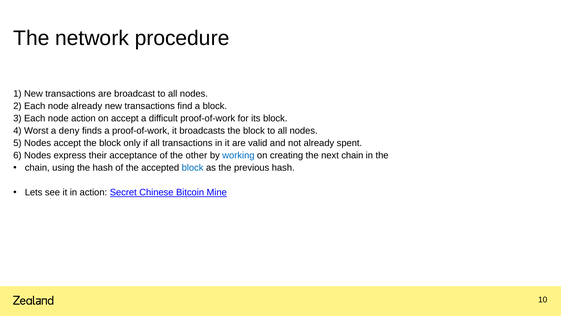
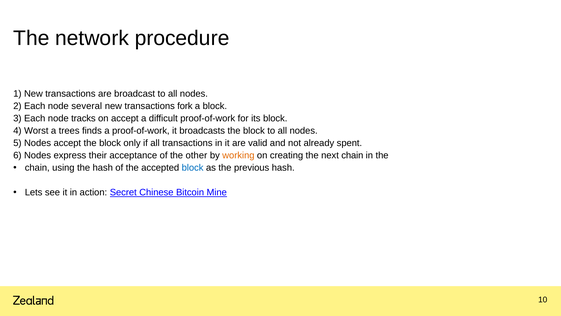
node already: already -> several (87, 106)
find: find -> fork (185, 106)
node action: action -> tracks (83, 118)
deny: deny -> trees (69, 131)
working colour: blue -> orange (238, 155)
